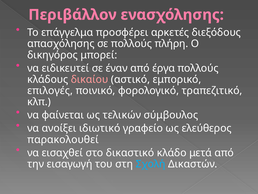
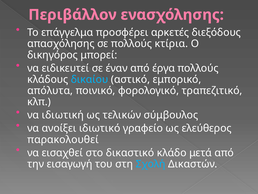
πλήρη: πλήρη -> κτίρια (171, 44)
δικαίου colour: pink -> light blue (90, 79)
επιλογές: επιλογές -> απόλυτα (50, 90)
φαίνεται: φαίνεται -> ιδιωτική (63, 115)
